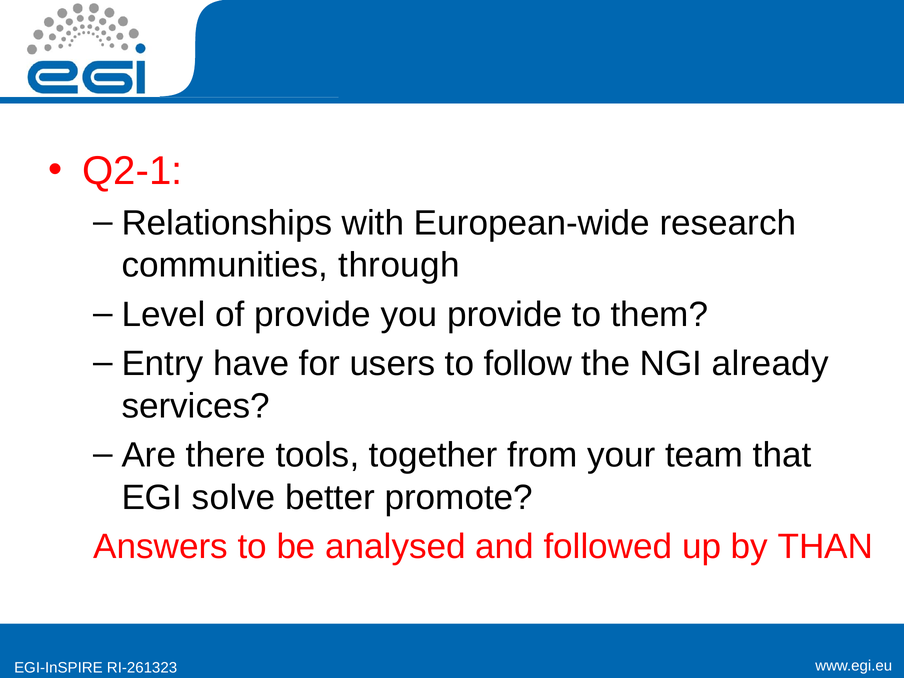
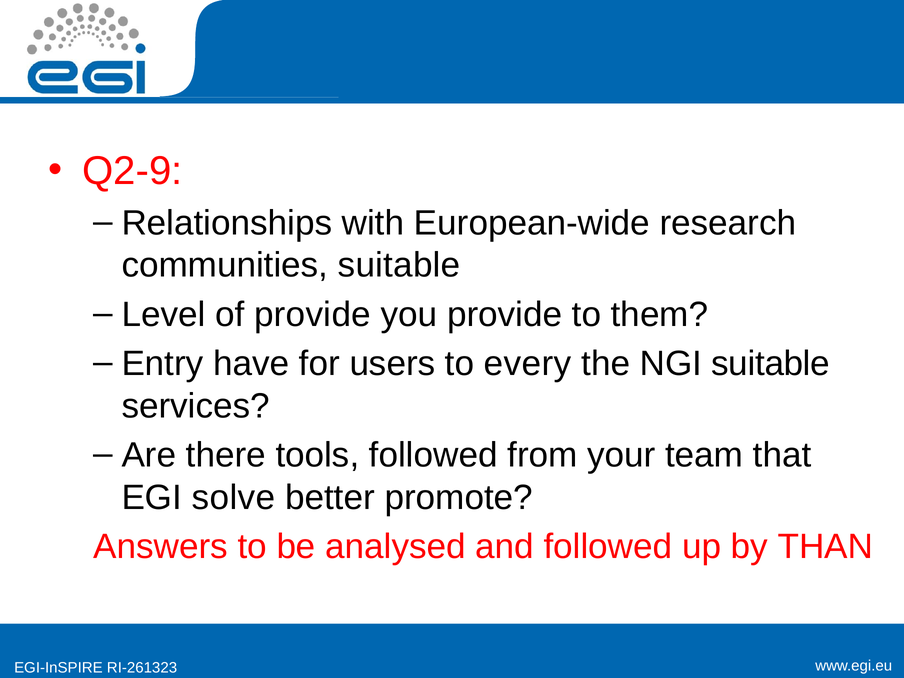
Q2-1: Q2-1 -> Q2-9 (132, 171)
communities through: through -> suitable (399, 265)
follow: follow -> every (528, 364)
NGI already: already -> suitable (771, 364)
tools together: together -> followed (433, 455)
